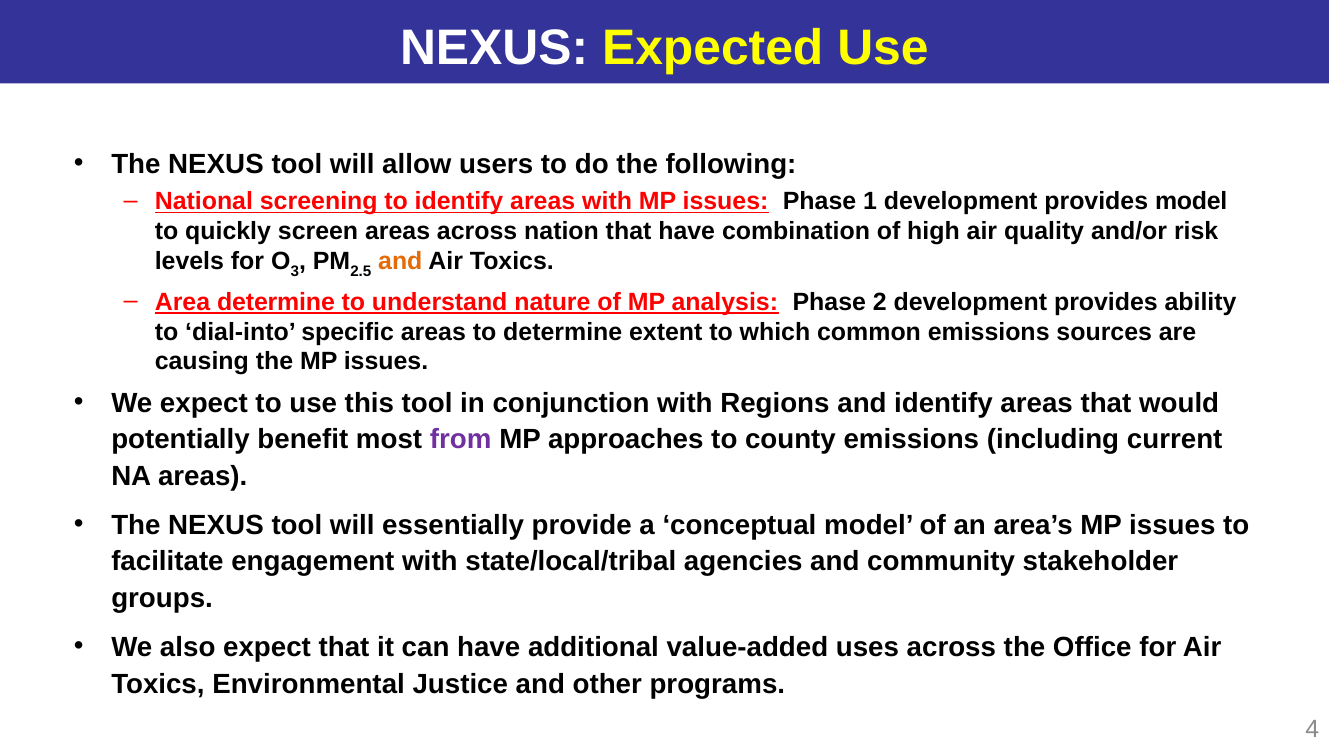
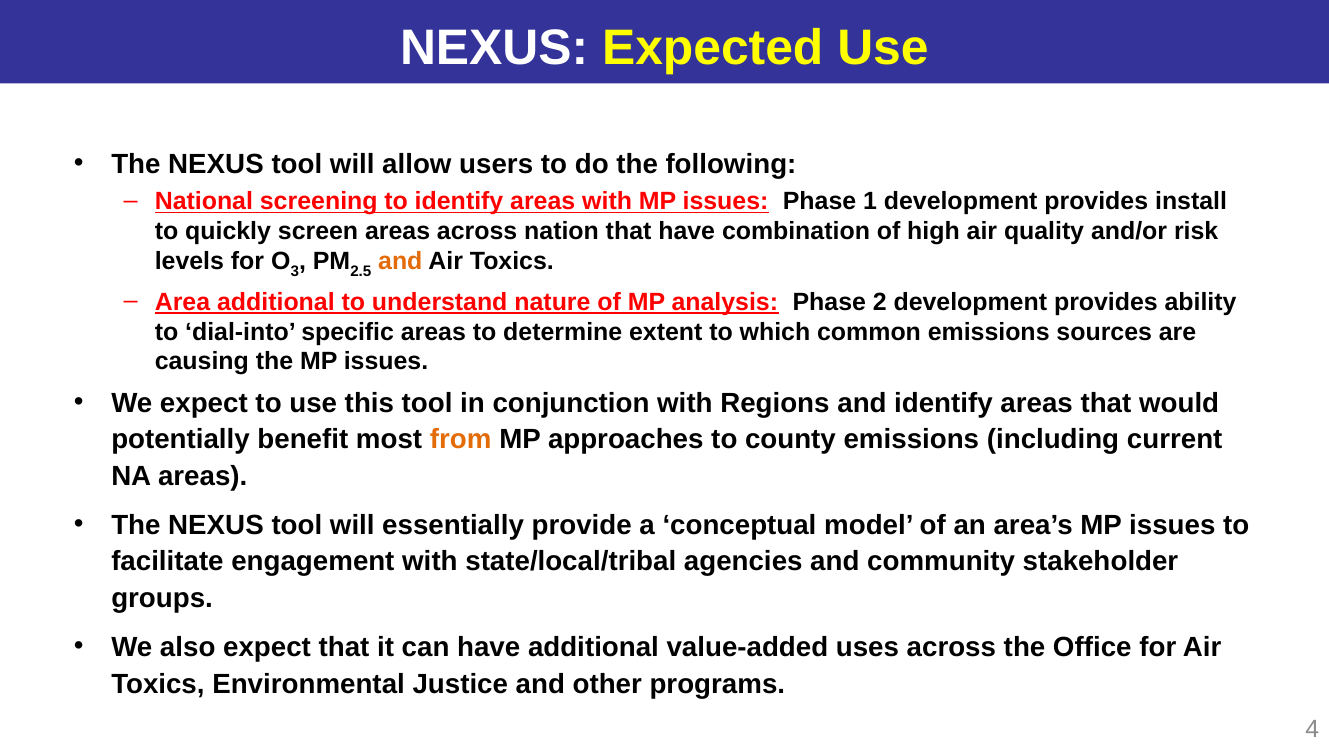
provides model: model -> install (1191, 201)
Area determine: determine -> additional (276, 302)
from colour: purple -> orange (461, 439)
